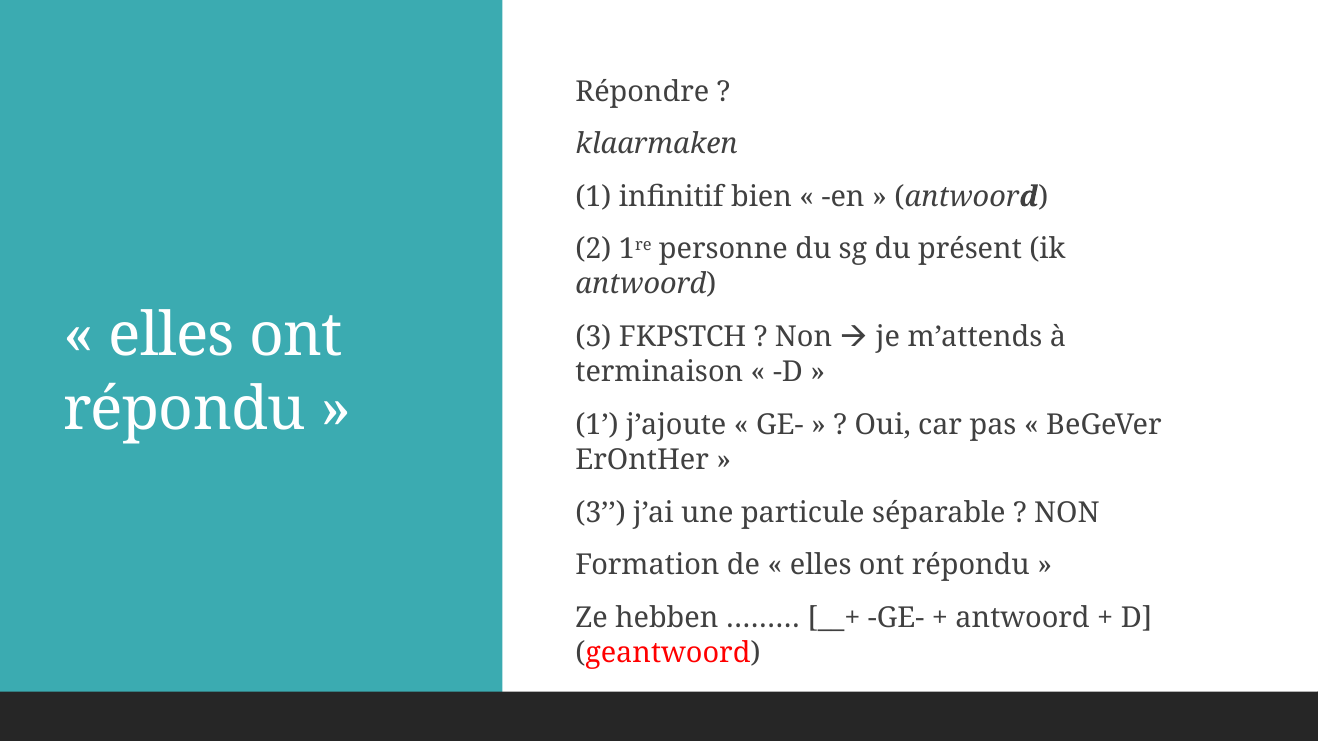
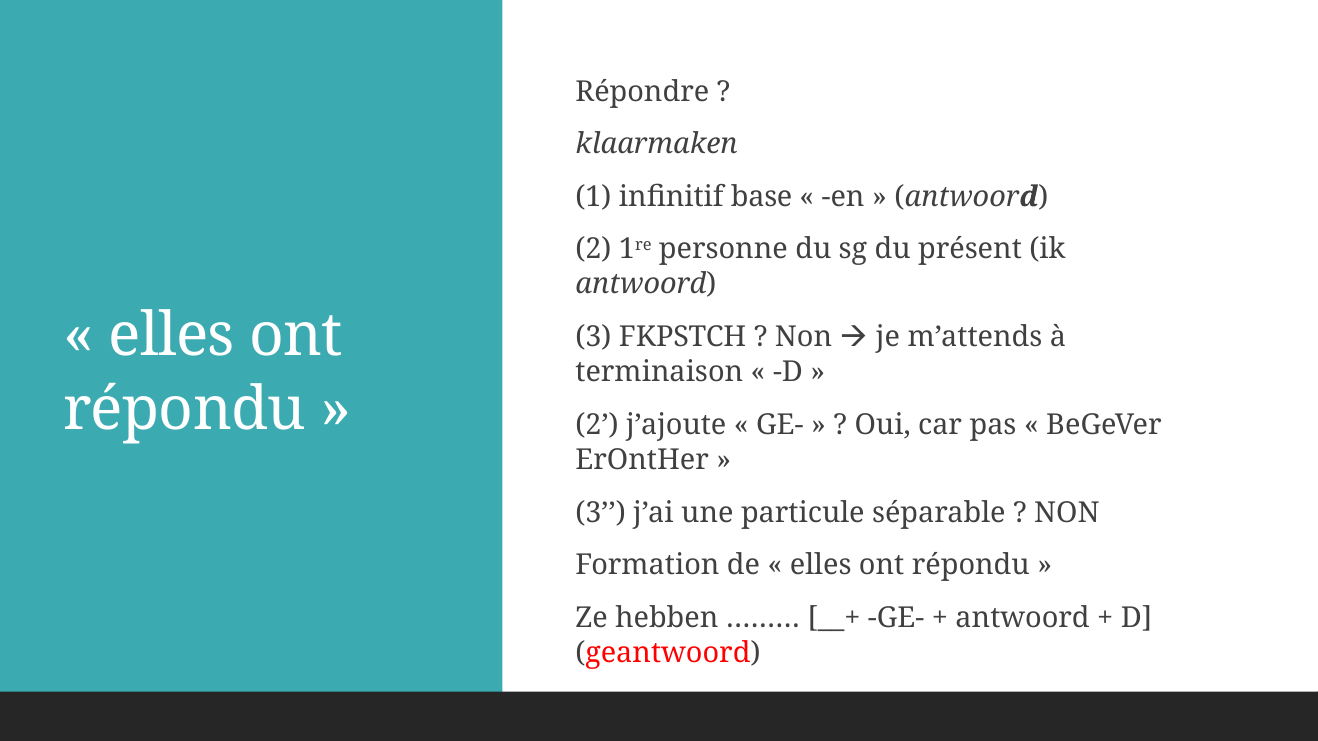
bien: bien -> base (762, 197)
1: 1 -> 2 (597, 425)
